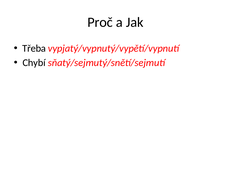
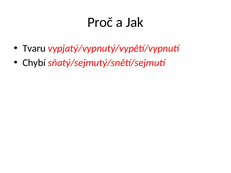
Třeba: Třeba -> Tvaru (34, 48)
